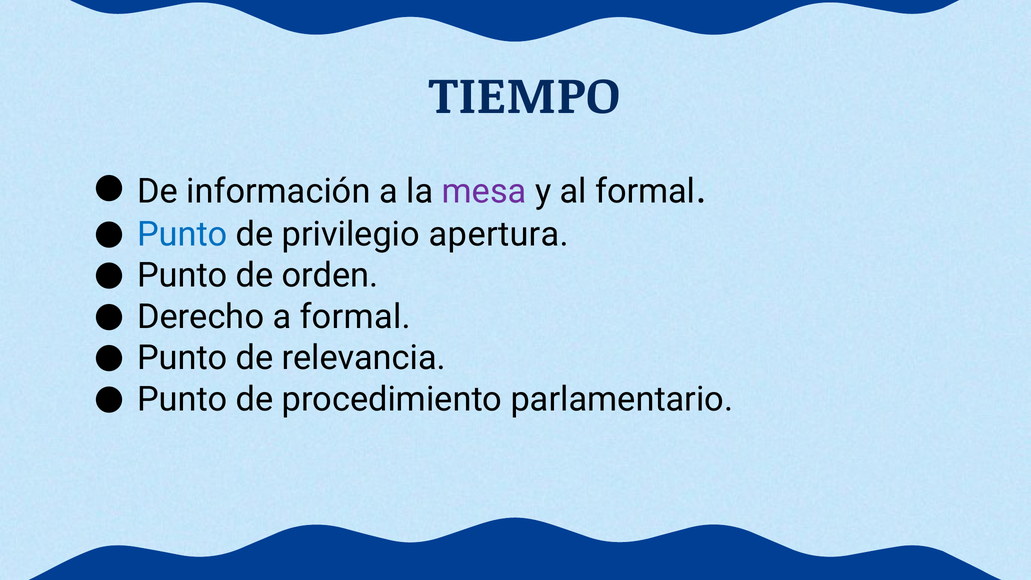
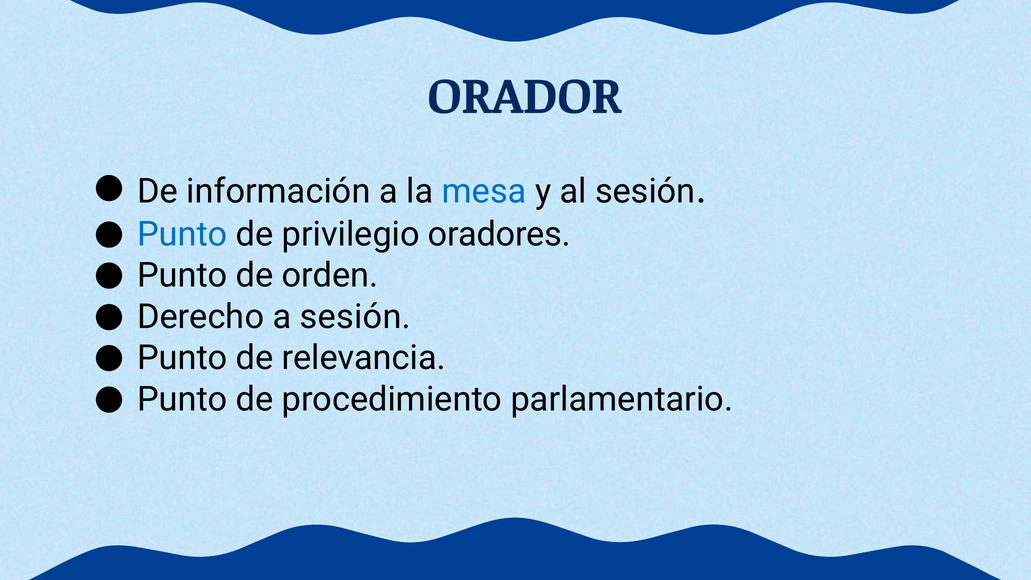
TIEMPO: TIEMPO -> ORADOR (525, 97)
mesa colour: purple -> blue (484, 191)
al formal: formal -> sesión (645, 191)
apertura: apertura -> oradores (499, 234)
a formal: formal -> sesión (355, 317)
